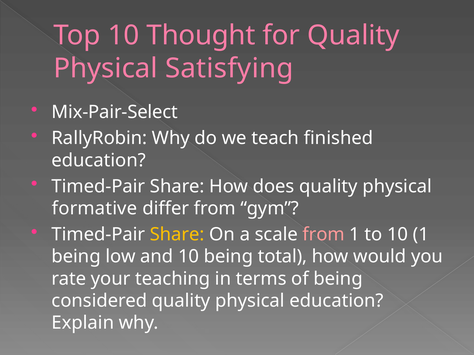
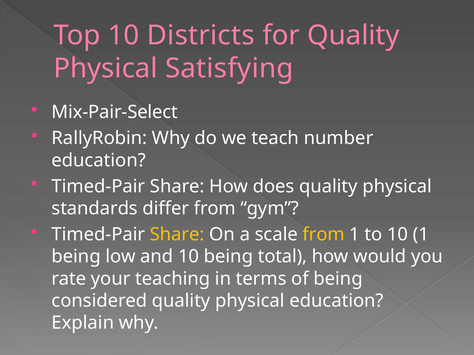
Thought: Thought -> Districts (201, 35)
finished: finished -> number (339, 138)
formative: formative -> standards (95, 209)
from colour: pink -> yellow (324, 235)
